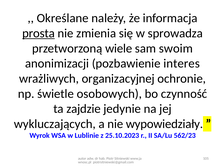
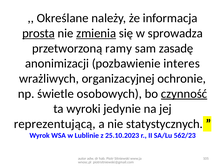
zmienia underline: none -> present (96, 33)
wiele: wiele -> ramy (119, 48)
swoim: swoim -> zasadę (176, 48)
czynność underline: none -> present (184, 94)
zajdzie: zajdzie -> wyroki (83, 109)
wykluczających: wykluczających -> reprezentującą (55, 124)
wypowiedziały: wypowiedziały -> statystycznych (164, 124)
